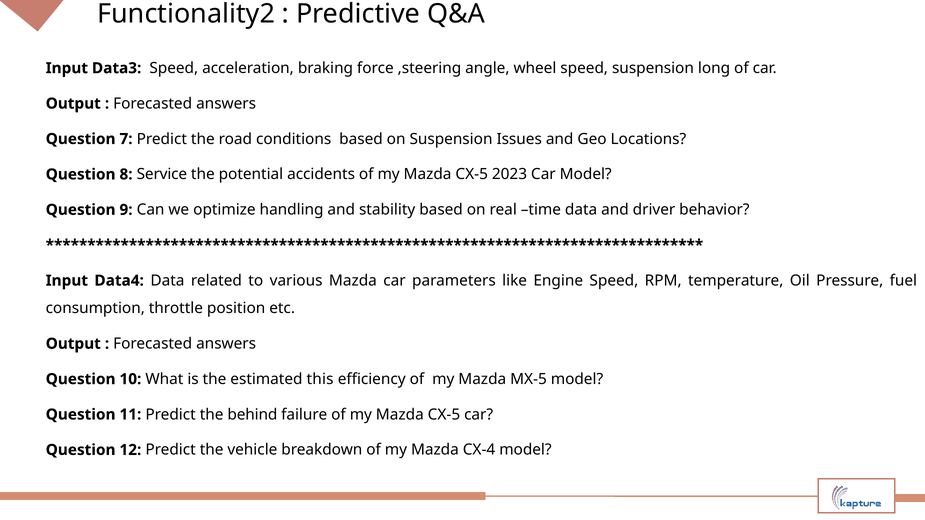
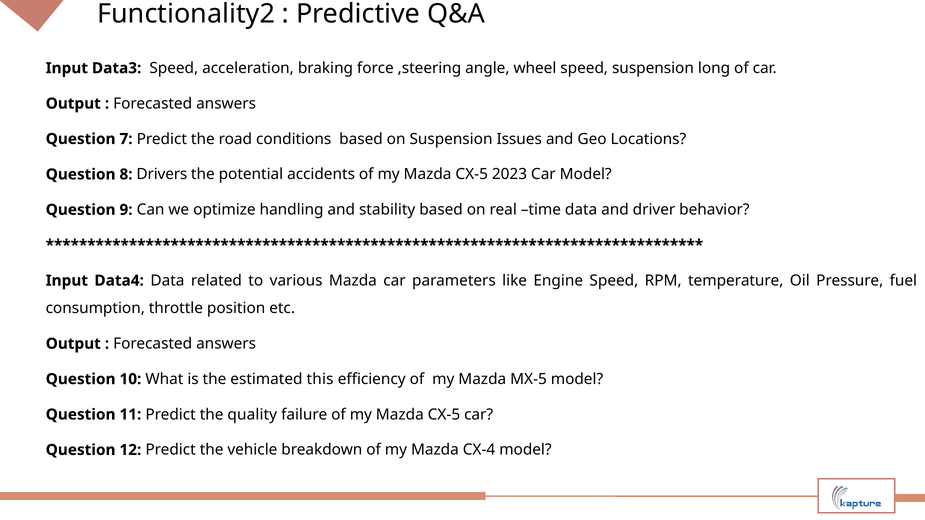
Service: Service -> Drivers (162, 174)
behind: behind -> quality (252, 415)
